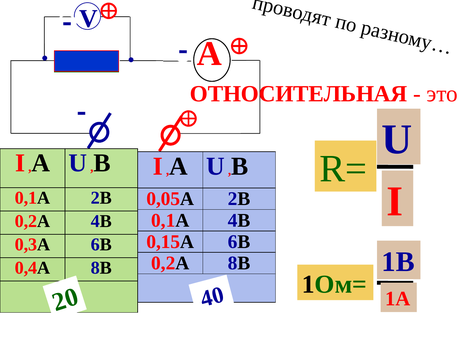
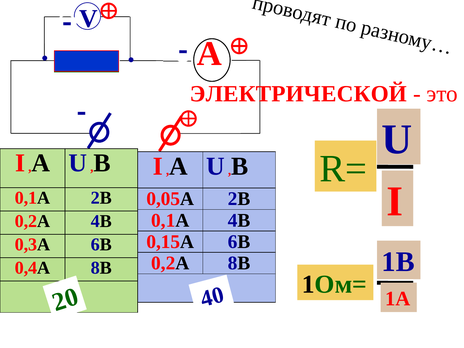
ОТНОСИТЕЛЬНАЯ: ОТНОСИТЕЛЬНАЯ -> ЭЛЕКТРИЧЕСКОЙ (298, 94)
